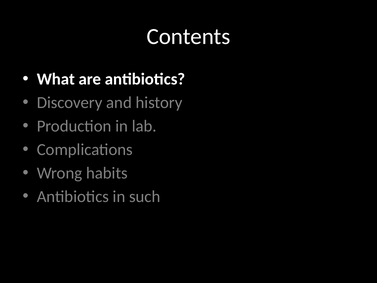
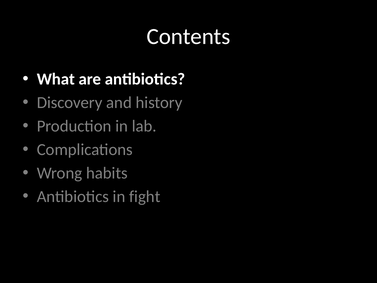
such: such -> fight (145, 196)
